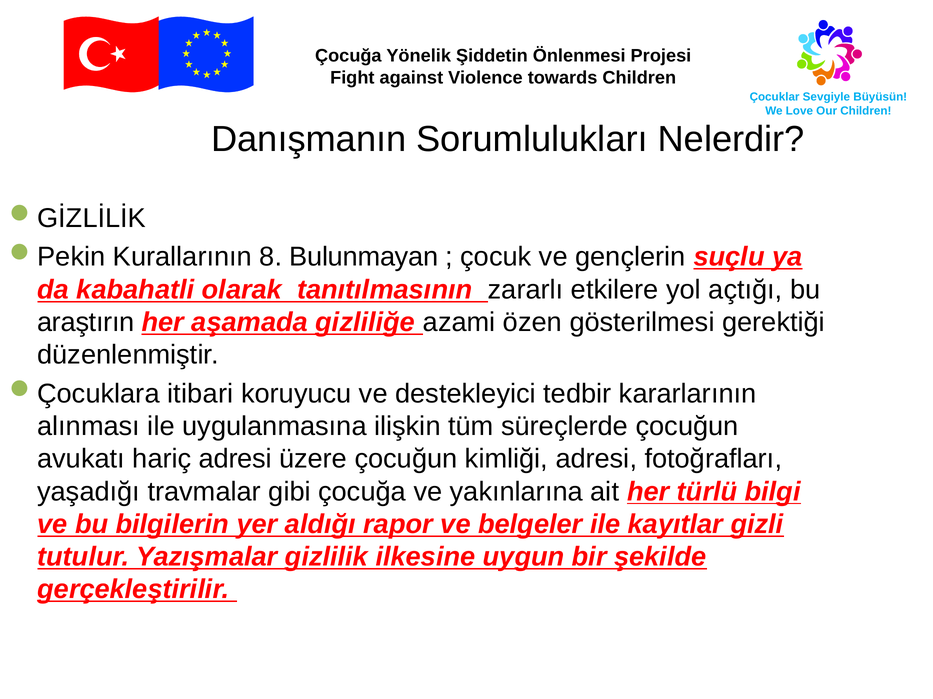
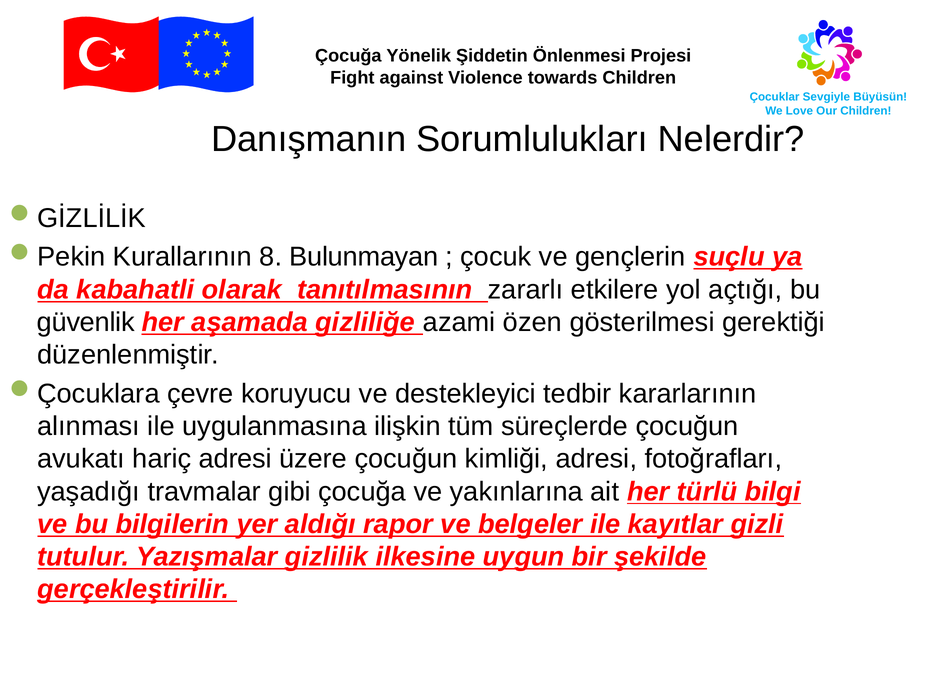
araştırın: araştırın -> güvenlik (86, 323)
itibari: itibari -> çevre (200, 394)
